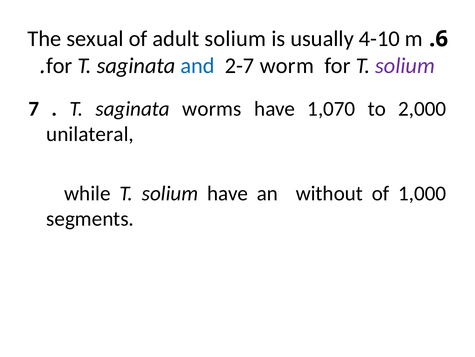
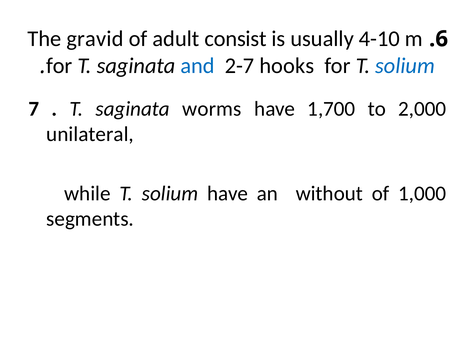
sexual: sexual -> gravid (95, 39)
adult solium: solium -> consist (236, 39)
worm: worm -> hooks (287, 66)
solium colour: purple -> blue (405, 66)
1,070: 1,070 -> 1,700 (331, 109)
